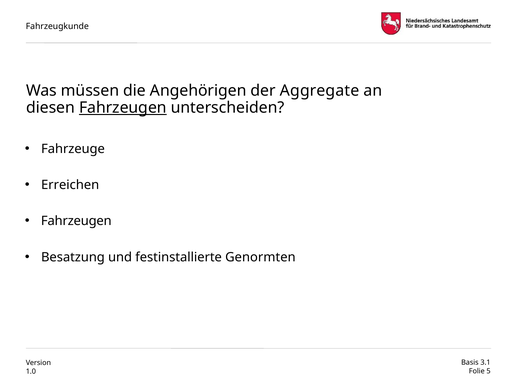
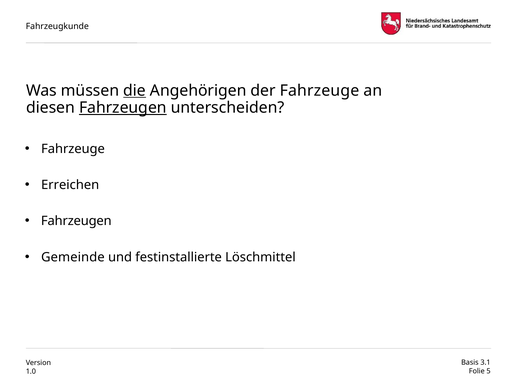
die underline: none -> present (135, 91)
der Aggregate: Aggregate -> Fahrzeuge (320, 91)
Besatzung: Besatzung -> Gemeinde (73, 258)
Genormten: Genormten -> Löschmittel (260, 258)
